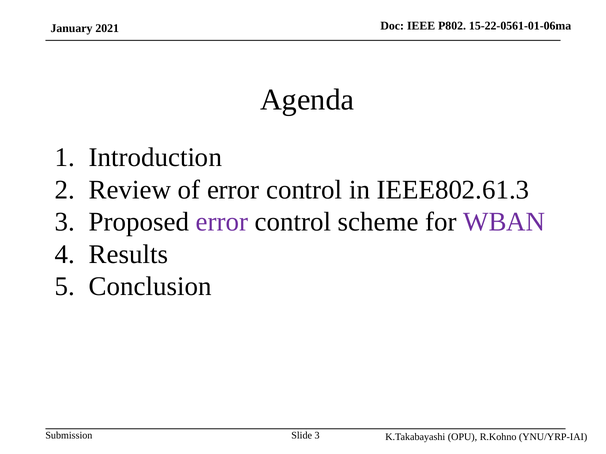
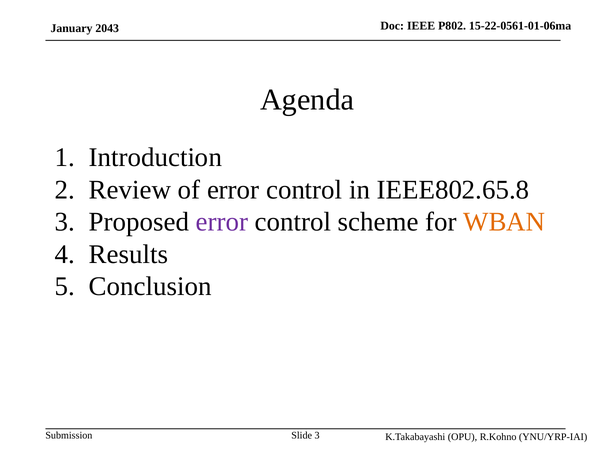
2021: 2021 -> 2043 (107, 28)
IEEE802.61.3: IEEE802.61.3 -> IEEE802.65.8 (453, 190)
WBAN colour: purple -> orange (504, 222)
